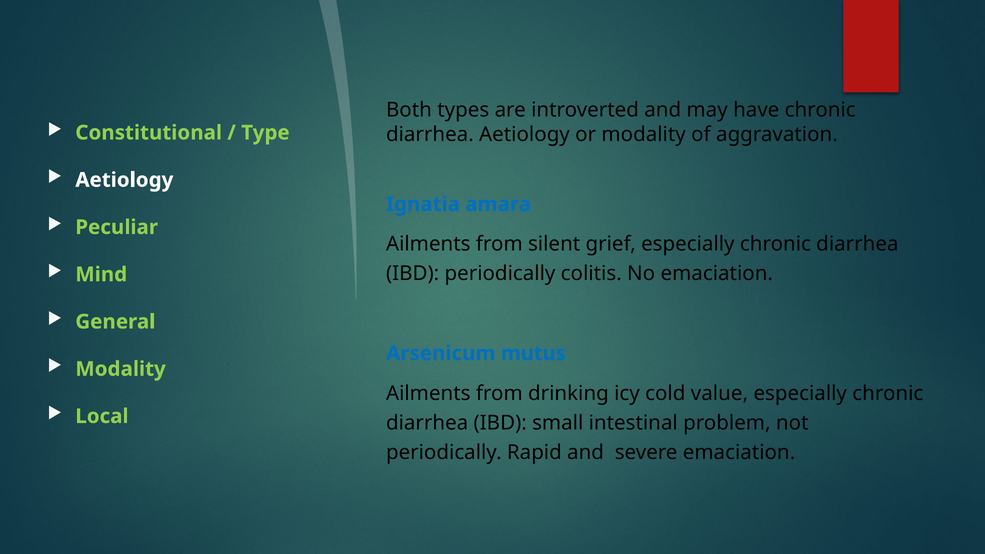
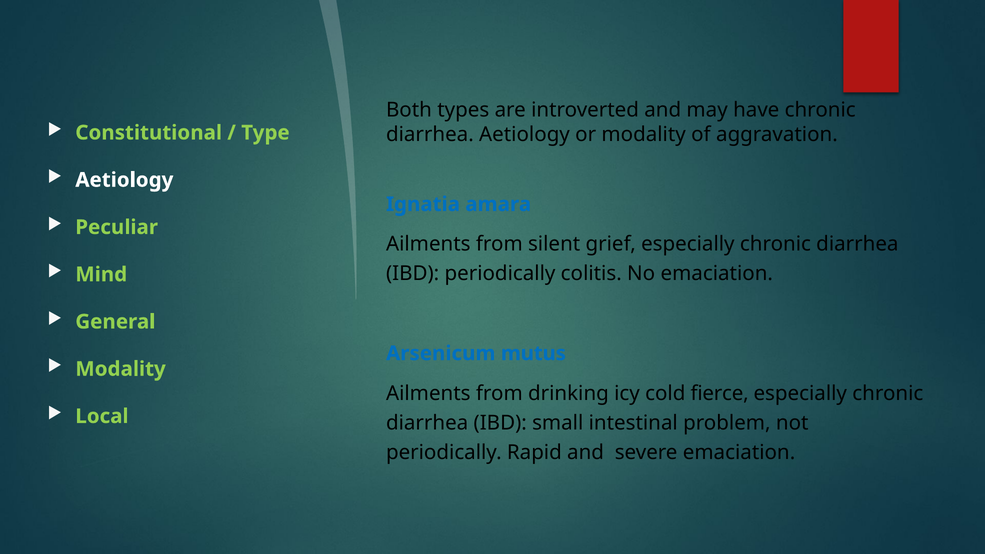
value: value -> fierce (720, 393)
